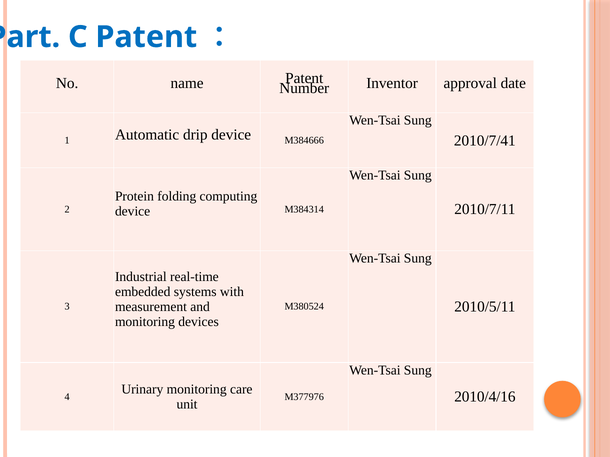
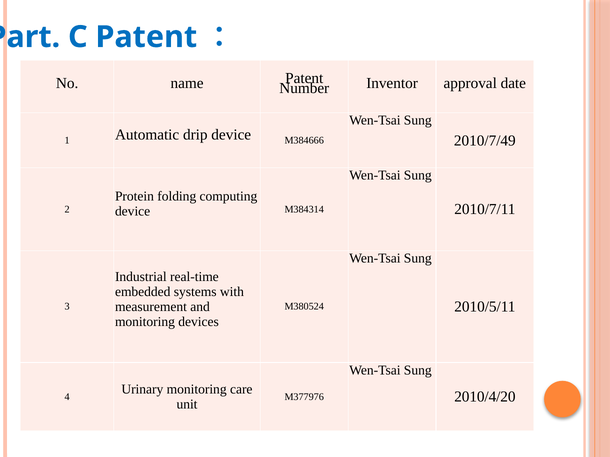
2010/7/41: 2010/7/41 -> 2010/7/49 (485, 141)
2010/4/16: 2010/4/16 -> 2010/4/20 (485, 397)
